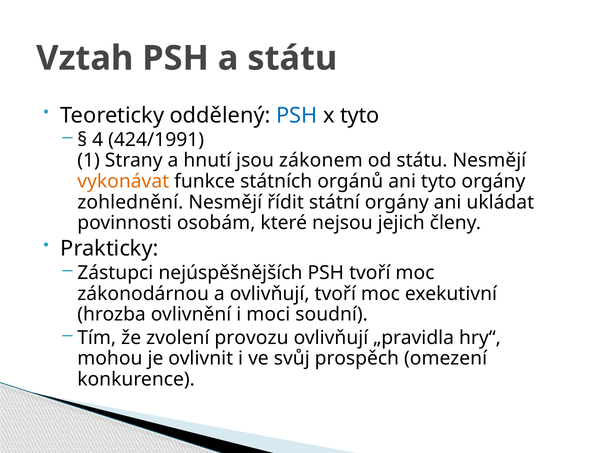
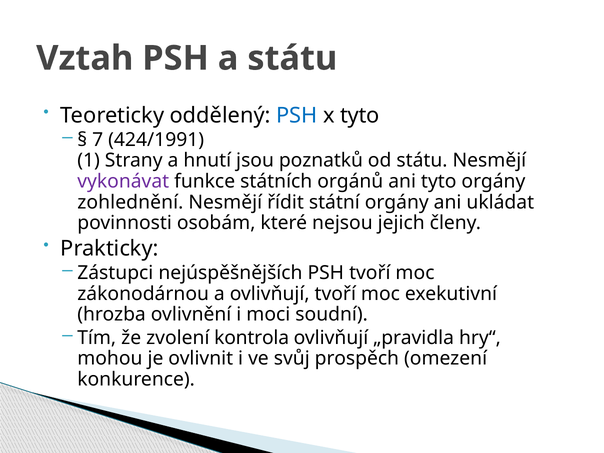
4: 4 -> 7 (98, 140)
zákonem: zákonem -> poznatků (321, 161)
vykonávat colour: orange -> purple (123, 181)
provozu: provozu -> kontrola (252, 338)
